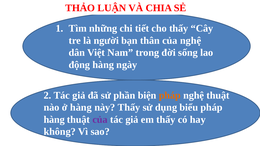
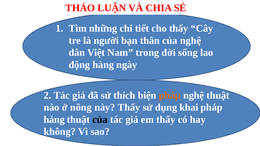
phần: phần -> thích (124, 95)
ở hàng: hàng -> nông (81, 108)
biểu: biểu -> khai (189, 108)
của colour: purple -> black (100, 120)
